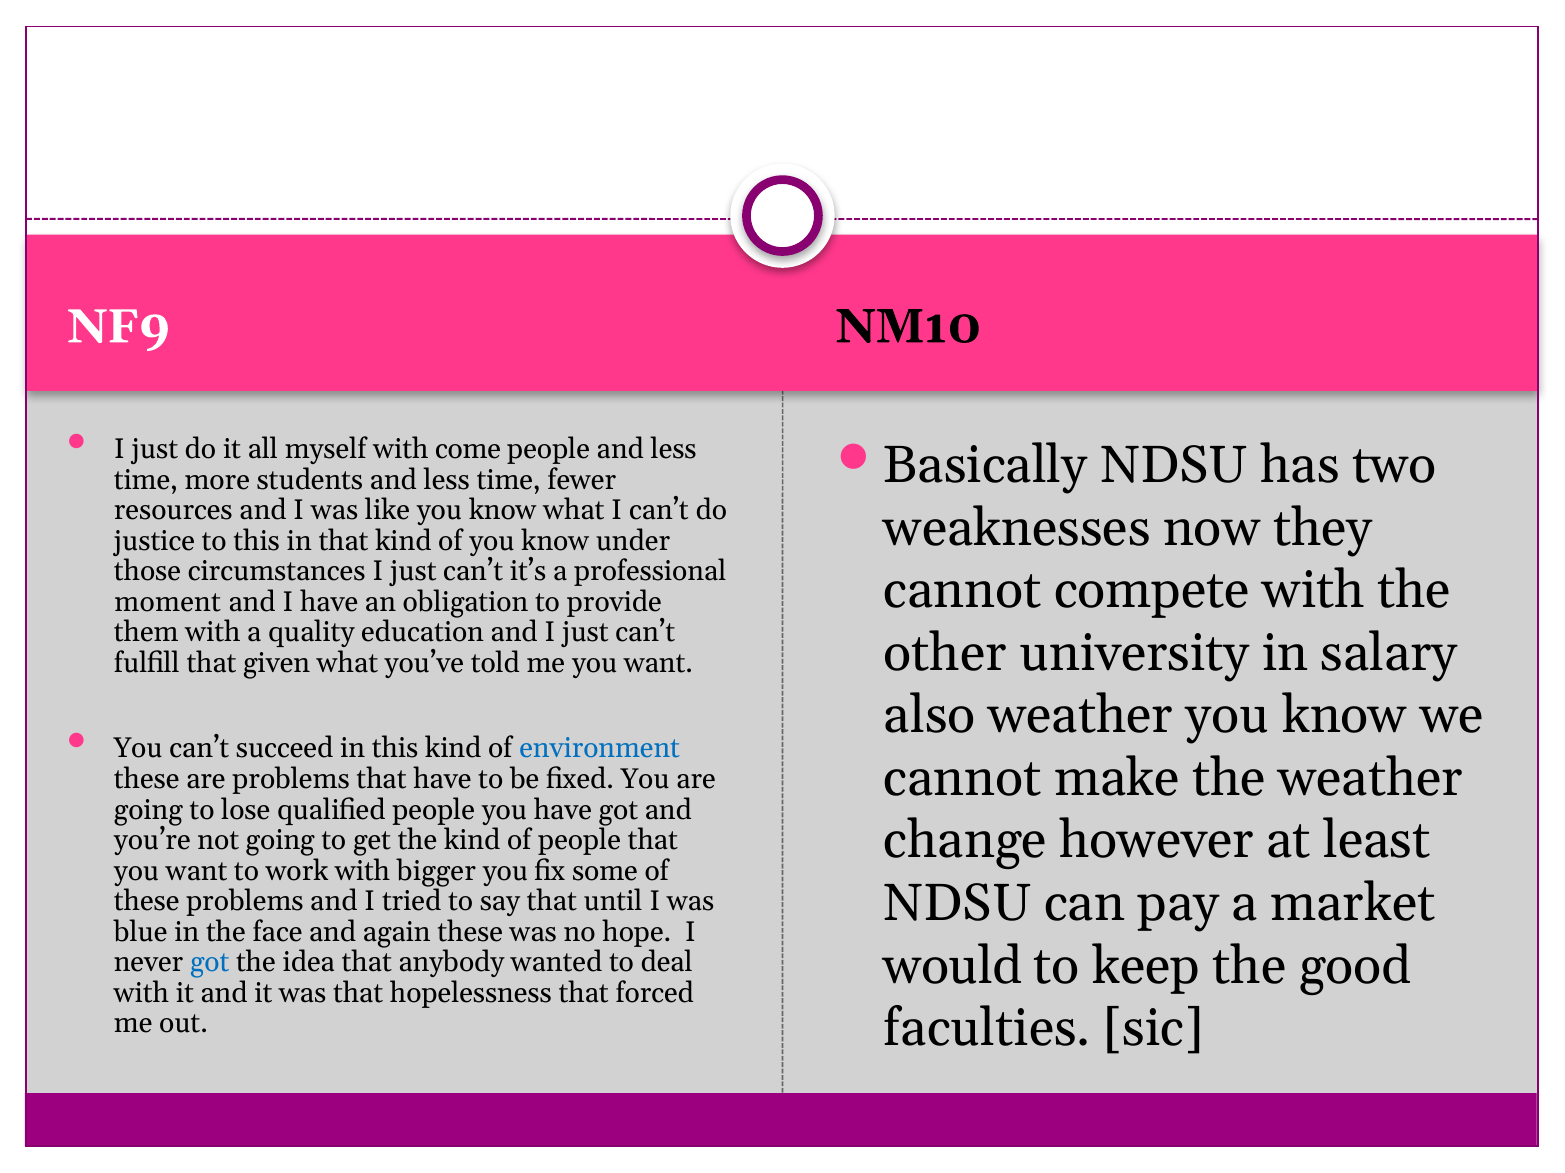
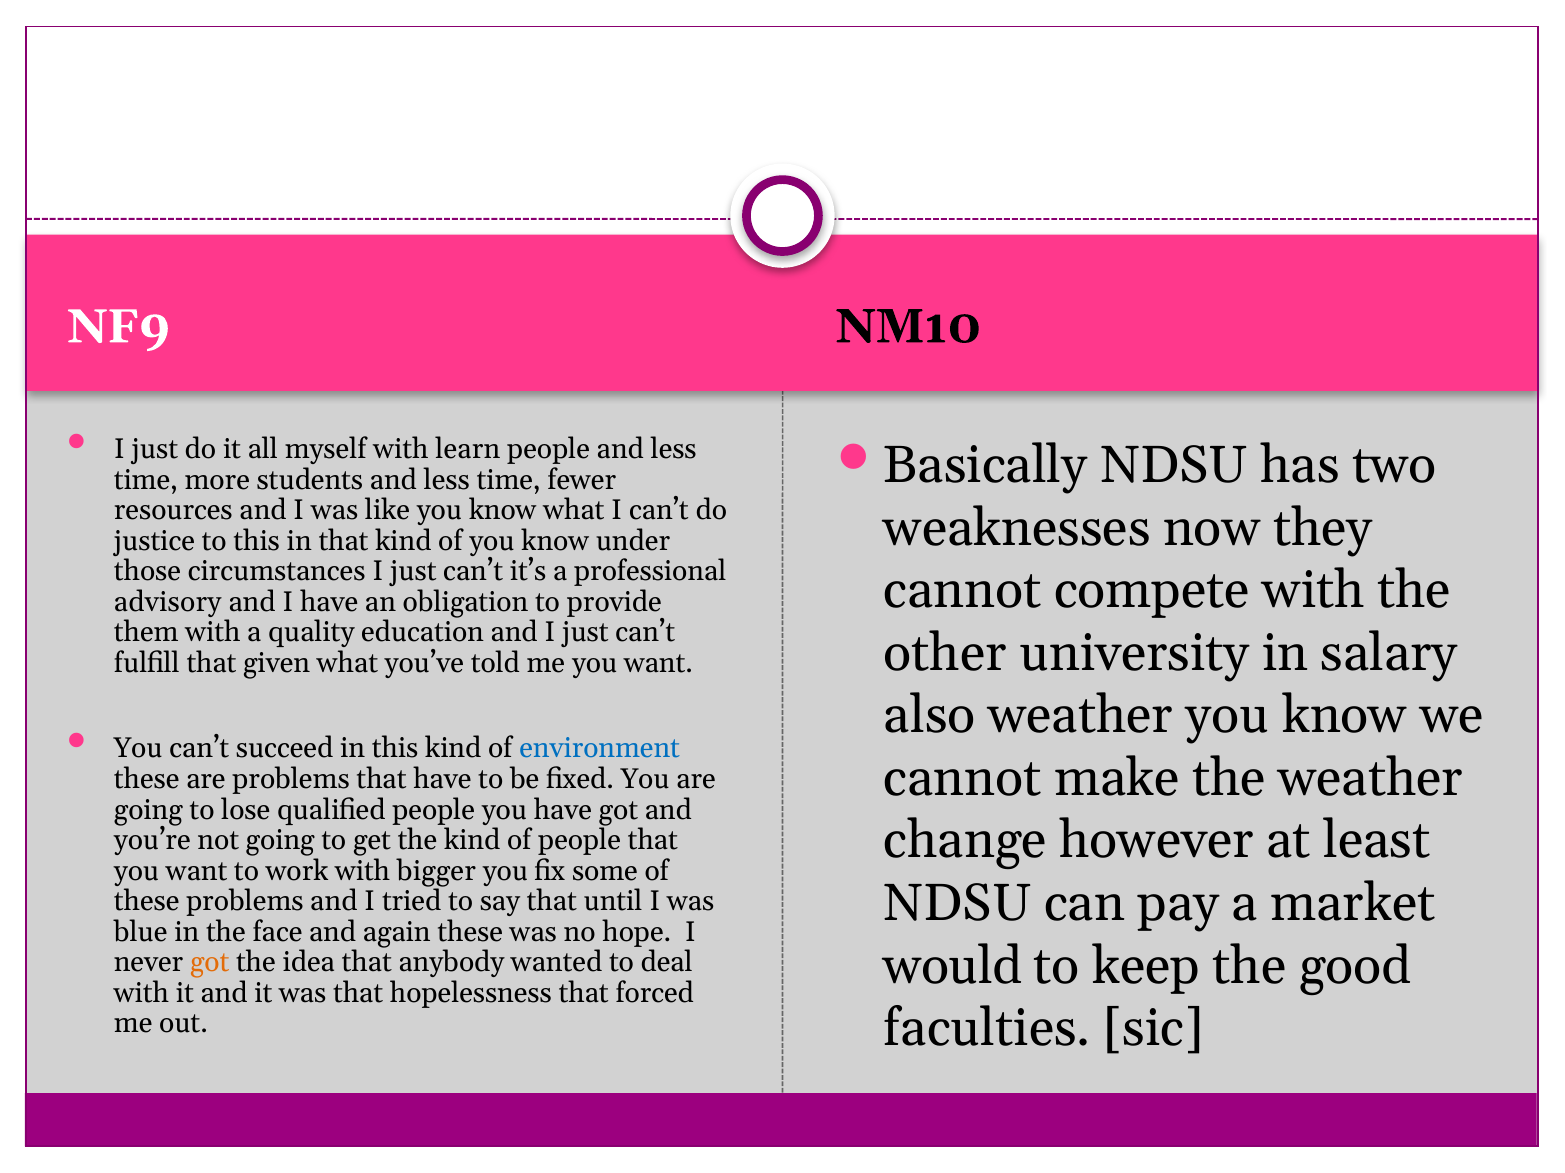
come: come -> learn (468, 450)
moment: moment -> advisory (168, 602)
got colour: blue -> orange (210, 963)
